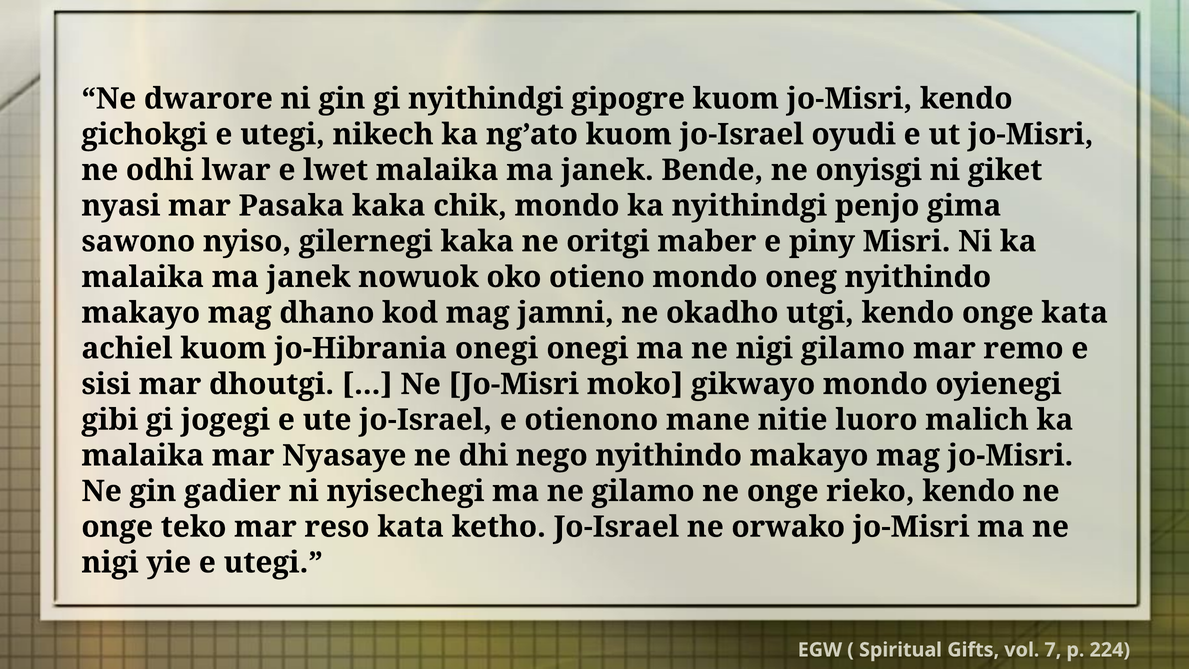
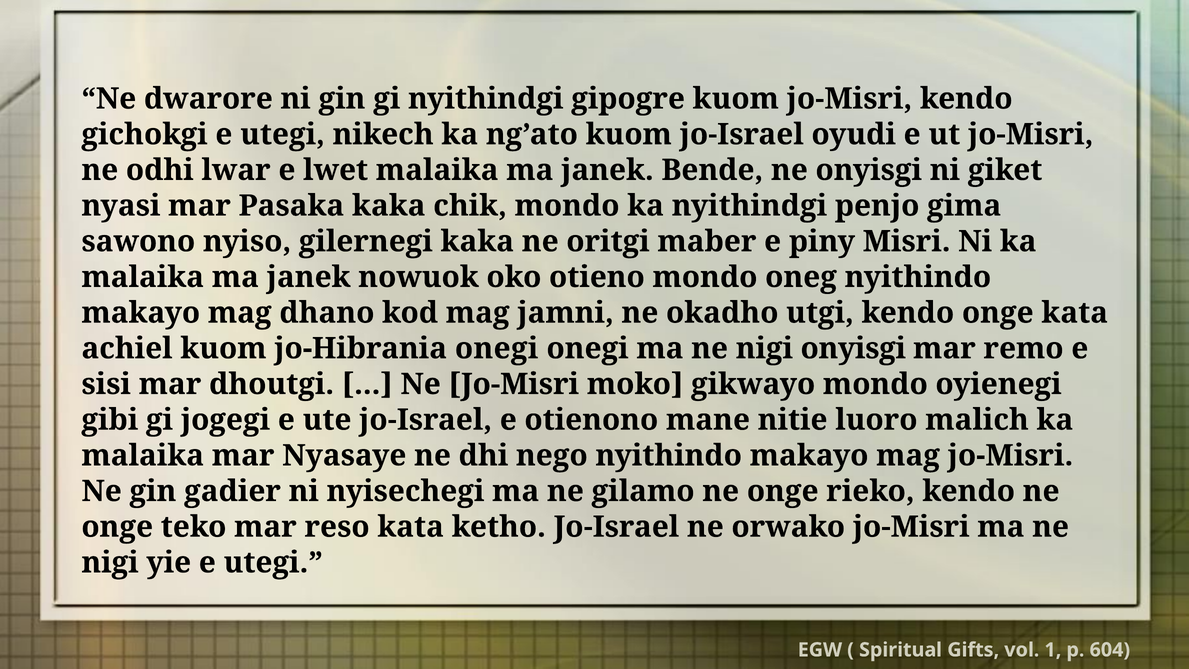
nigi gilamo: gilamo -> onyisgi (853, 348)
7: 7 -> 1 (1053, 650)
224: 224 -> 604 (1110, 650)
